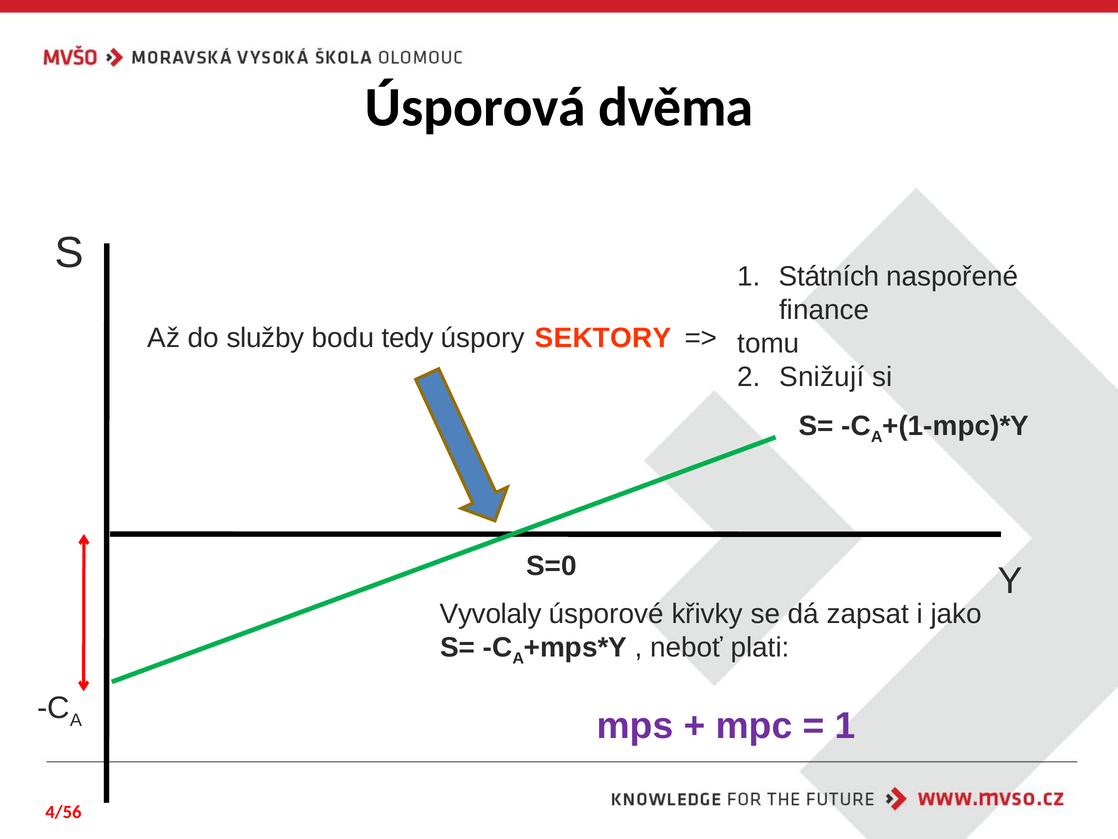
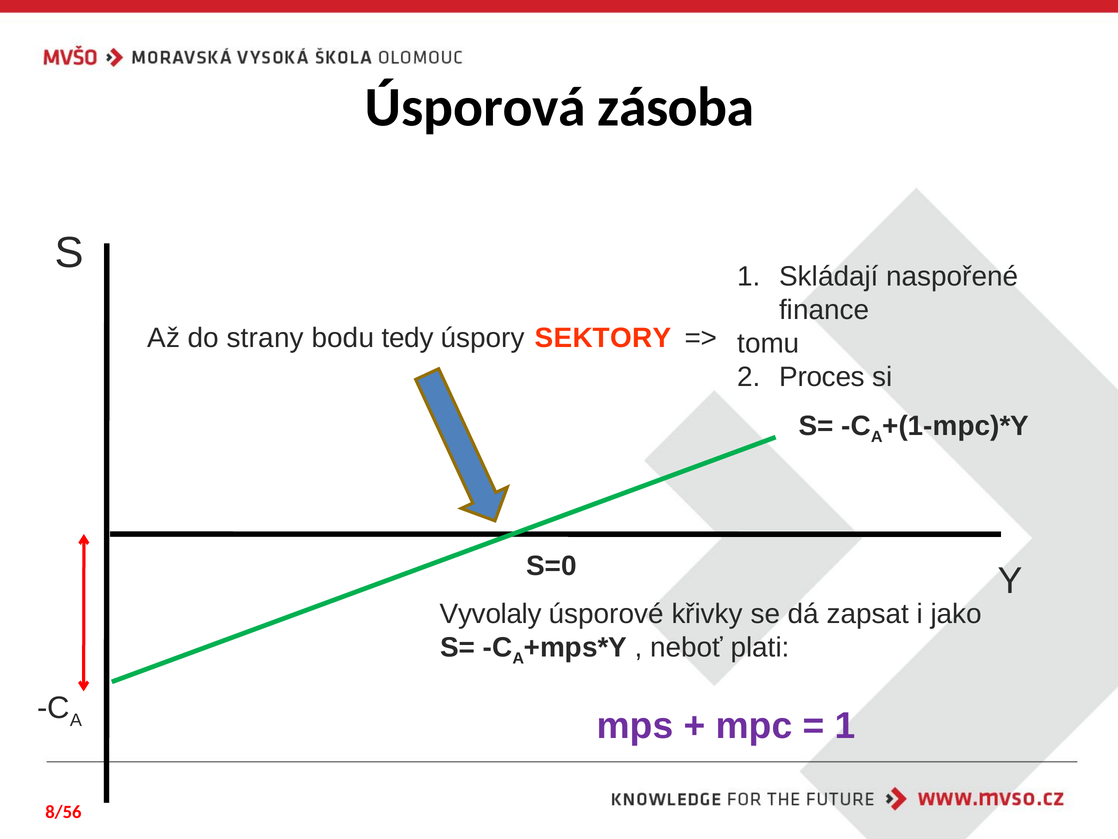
dvěma: dvěma -> zásoba (676, 107)
Státních: Státních -> Skládají (829, 276)
služby: služby -> strany (265, 338)
Snižují: Snižují -> Proces (822, 377)
4/56: 4/56 -> 8/56 (63, 811)
